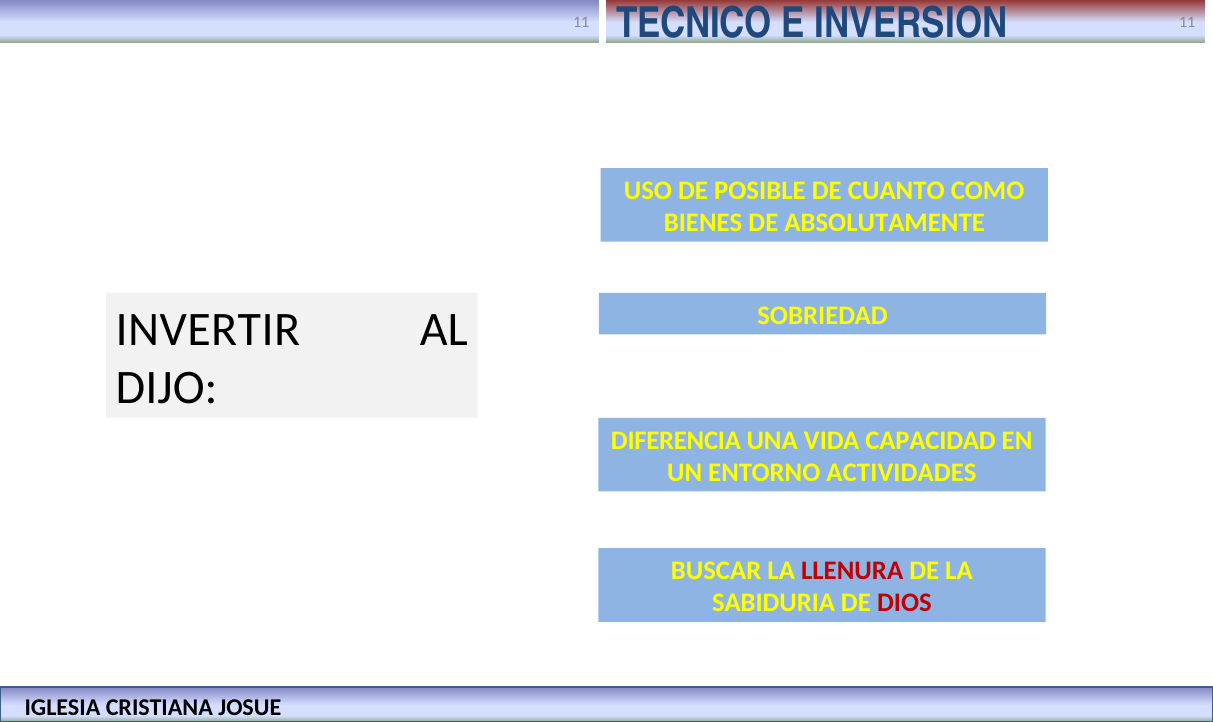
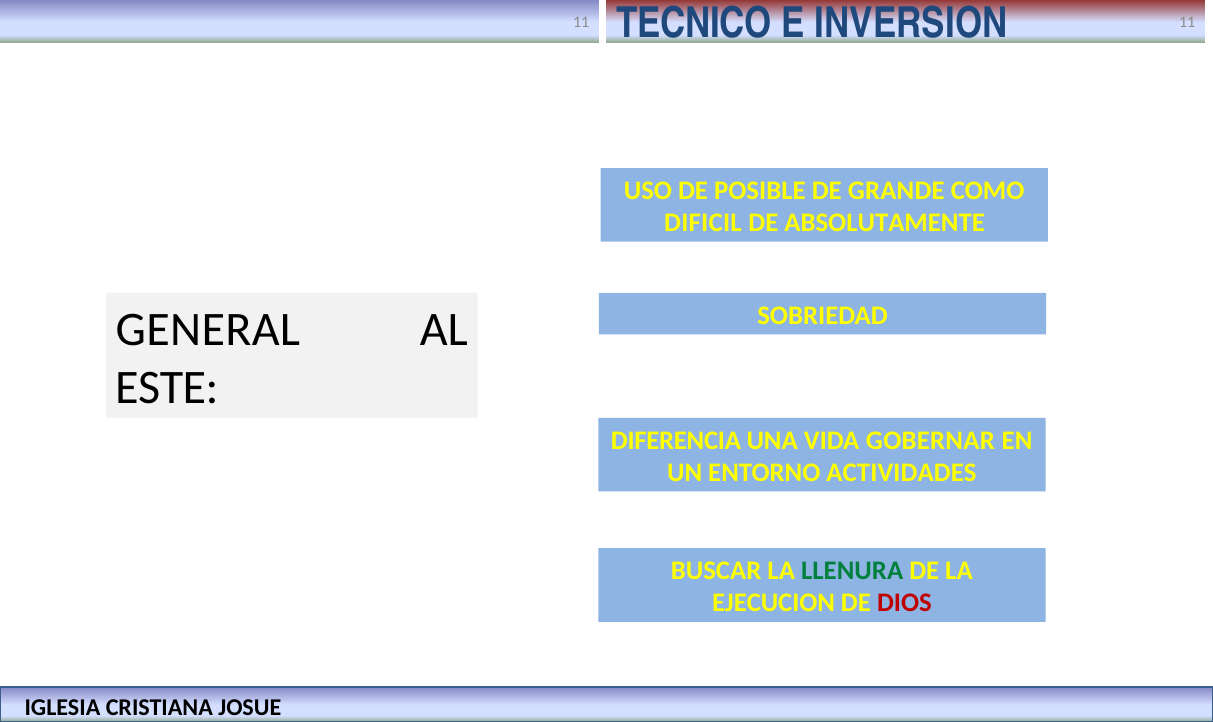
CUANTO: CUANTO -> GRANDE (896, 191)
BIENES: BIENES -> DIFICIL (703, 223)
INVERTIR: INVERTIR -> GENERAL (208, 330)
DIJO: DIJO -> ESTE (167, 387)
CAPACIDAD: CAPACIDAD -> GOBERNAR (930, 440)
LLENURA colour: red -> green (852, 571)
SABIDURIA: SABIDURIA -> EJECUCION (774, 603)
